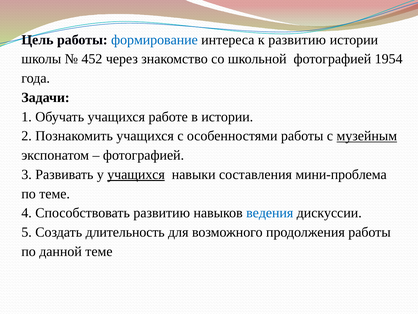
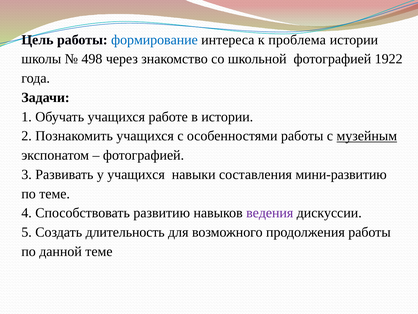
к развитию: развитию -> проблема (297, 40)
452: 452 -> 498 (92, 59)
1954: 1954 -> 1922 (389, 59)
учащихся underline: present -> none (136, 174)
мини-проблема: мини-проблема -> мини-развитию (341, 174)
ведения colour: blue -> purple (270, 213)
